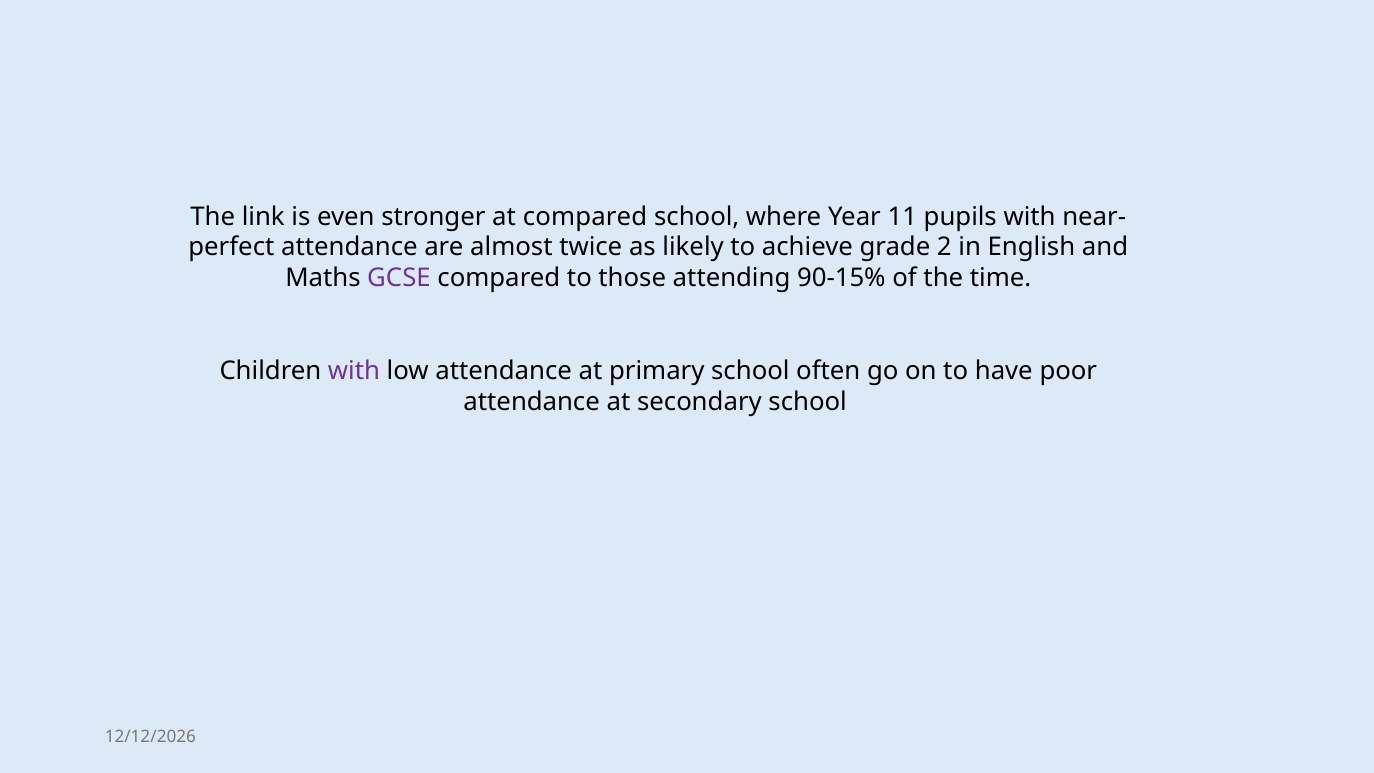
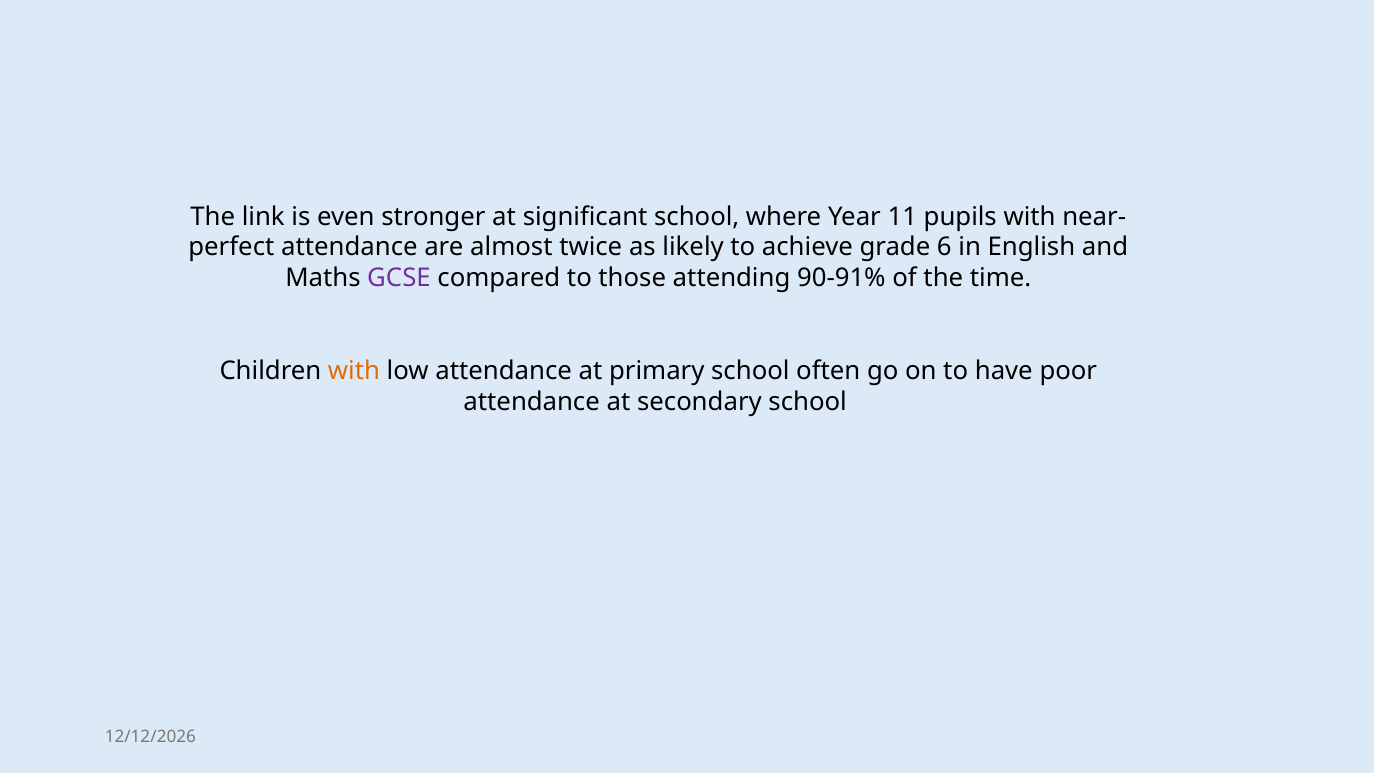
at compared: compared -> significant (585, 217)
2: 2 -> 6 (944, 247)
90-15%: 90-15% -> 90-91% (841, 278)
with colour: purple -> orange (354, 371)
